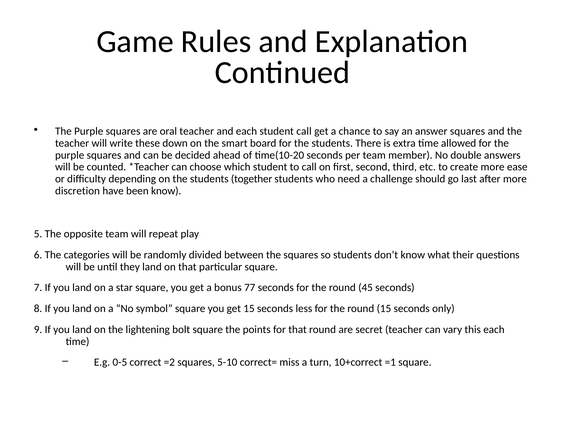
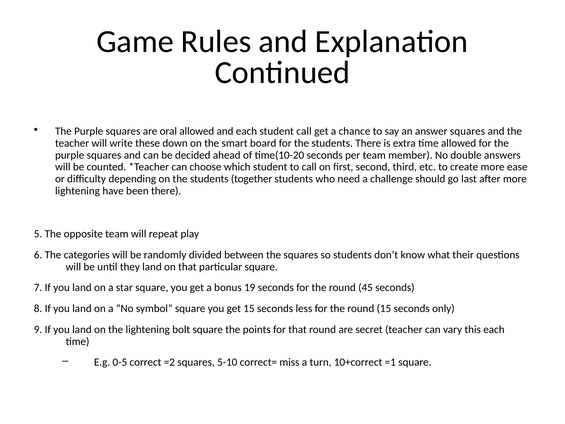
oral teacher: teacher -> allowed (197, 131)
discretion: discretion -> lightening (77, 191)
been know: know -> there (166, 191)
77: 77 -> 19 (250, 288)
